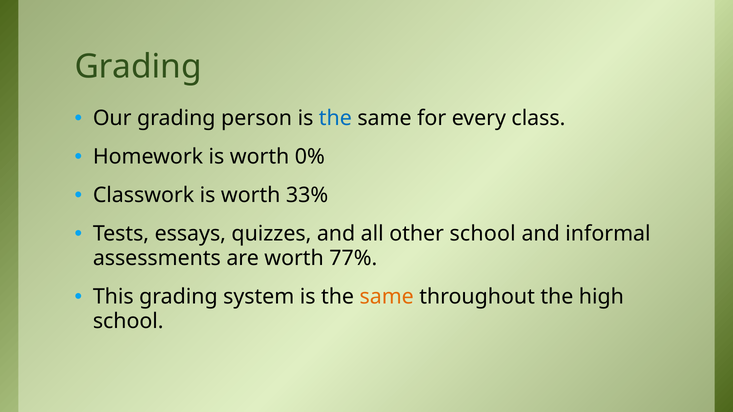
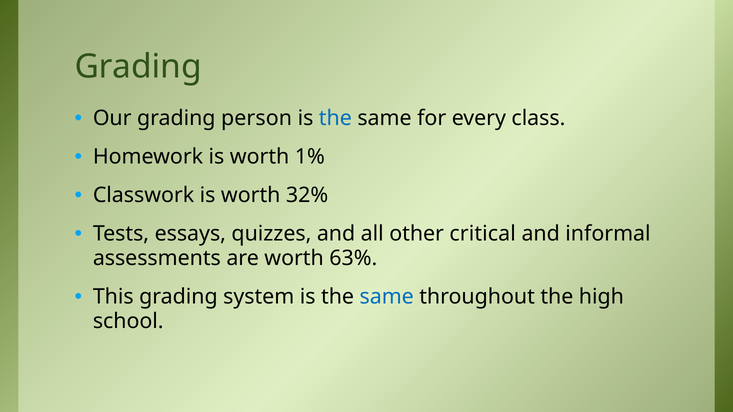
0%: 0% -> 1% (310, 157)
33%: 33% -> 32% (307, 196)
other school: school -> critical (483, 234)
77%: 77% -> 63% (353, 258)
same colour: orange -> blue (387, 297)
